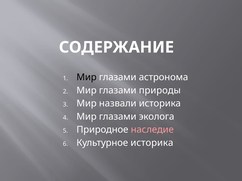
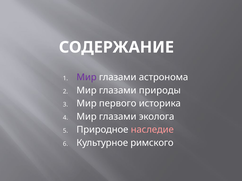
Мир colour: black -> purple (87, 77)
назвали: назвали -> первого (118, 104)
Культурное историка: историка -> римского (152, 143)
